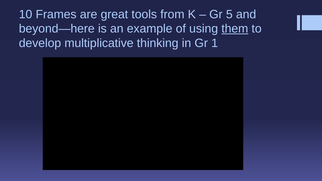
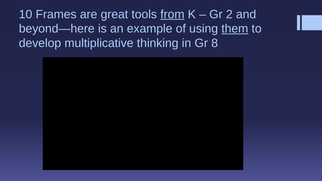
from underline: none -> present (172, 14)
5: 5 -> 2 (229, 14)
1: 1 -> 8 (215, 43)
